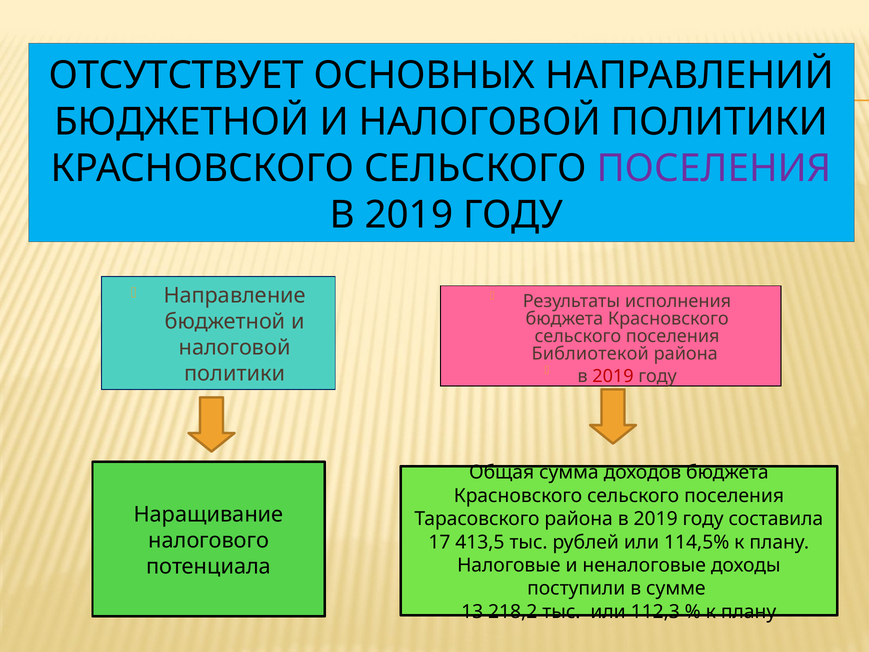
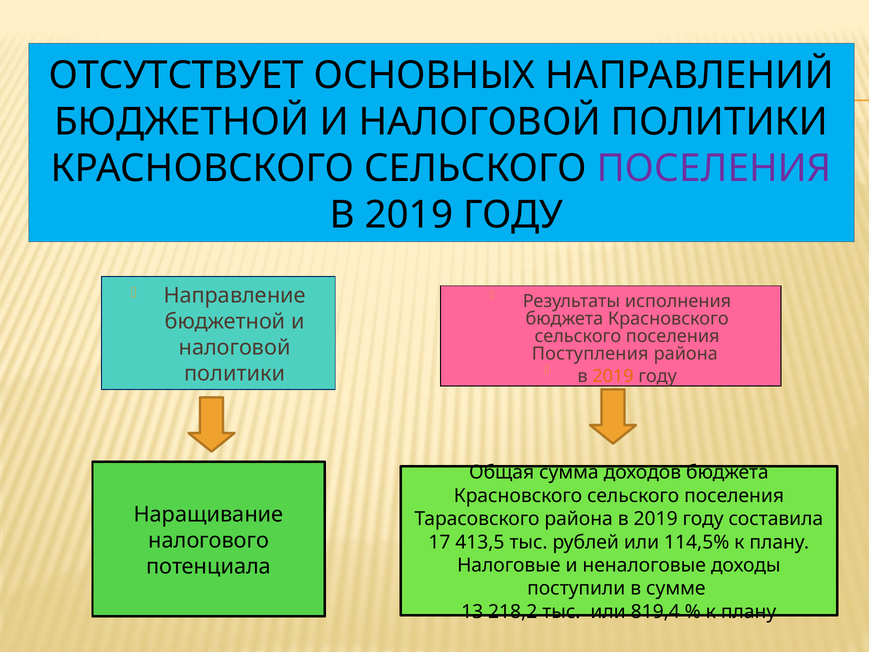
Библиотекой: Библиотекой -> Поступления (590, 353)
2019 colour: red -> orange (613, 376)
112,3: 112,3 -> 819,4 (655, 611)
